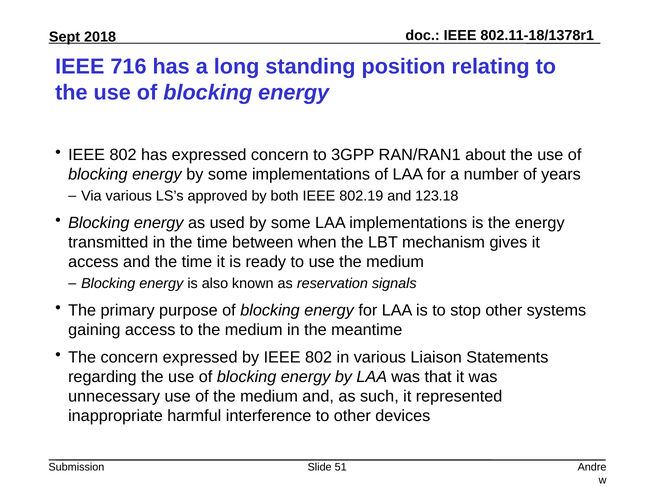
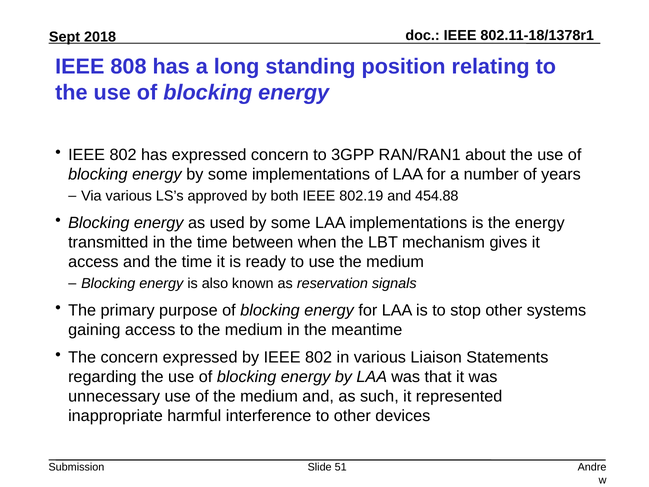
716: 716 -> 808 (129, 66)
123.18: 123.18 -> 454.88 (437, 196)
